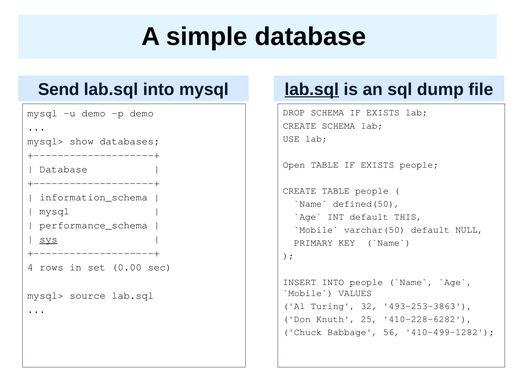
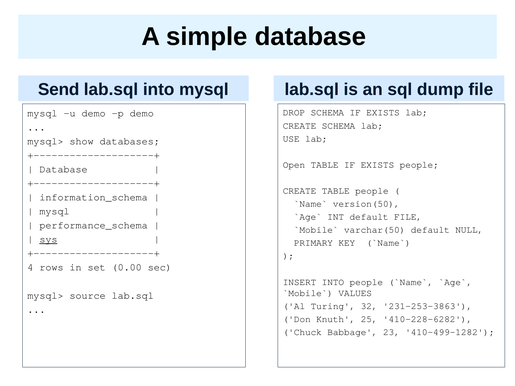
lab.sql underline: present -> none (312, 90)
defined(50: defined(50 -> version(50 (366, 204)
default THIS: THIS -> FILE (408, 217)
493-253-3863: 493-253-3863 -> 231-253-3863 (428, 306)
56: 56 -> 23 (391, 332)
